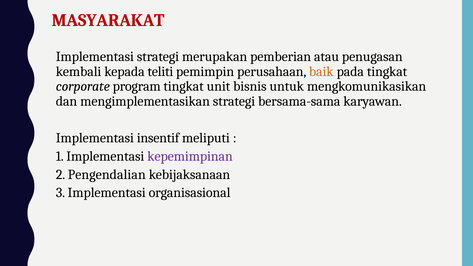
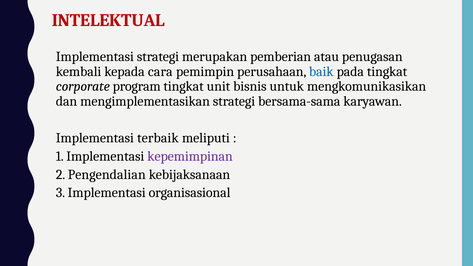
MASYARAKAT: MASYARAKAT -> INTELEKTUAL (108, 20)
teliti: teliti -> cara (160, 71)
baik colour: orange -> blue (321, 71)
insentif: insentif -> terbaik (158, 138)
